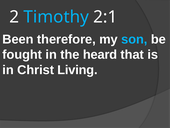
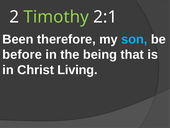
Timothy colour: light blue -> light green (56, 17)
fought: fought -> before (22, 54)
heard: heard -> being (100, 54)
